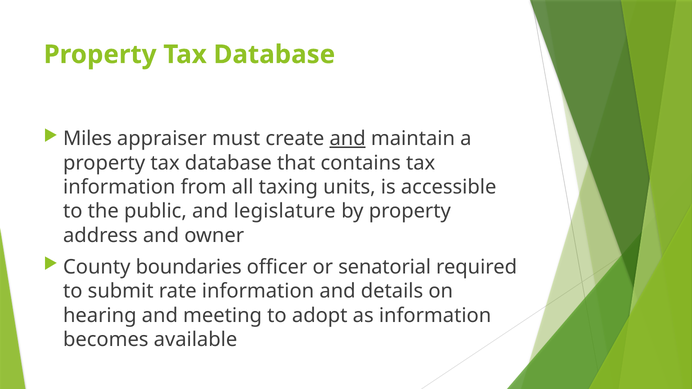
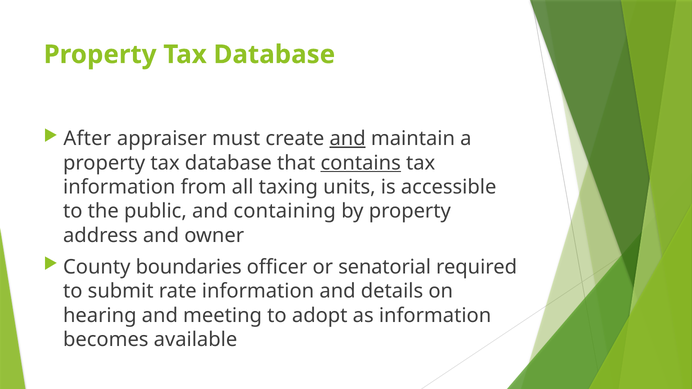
Miles: Miles -> After (87, 139)
contains underline: none -> present (361, 163)
legislature: legislature -> containing (285, 211)
